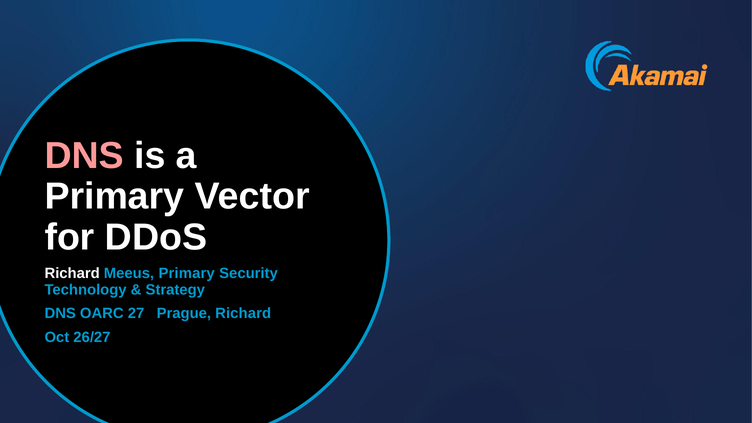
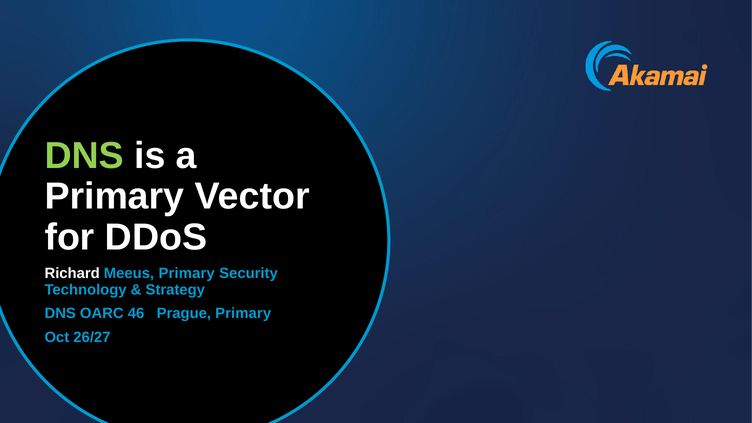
DNS colour: pink -> light green (84, 156)
27: 27 -> 46 (136, 314)
Prague Richard: Richard -> Primary (243, 314)
